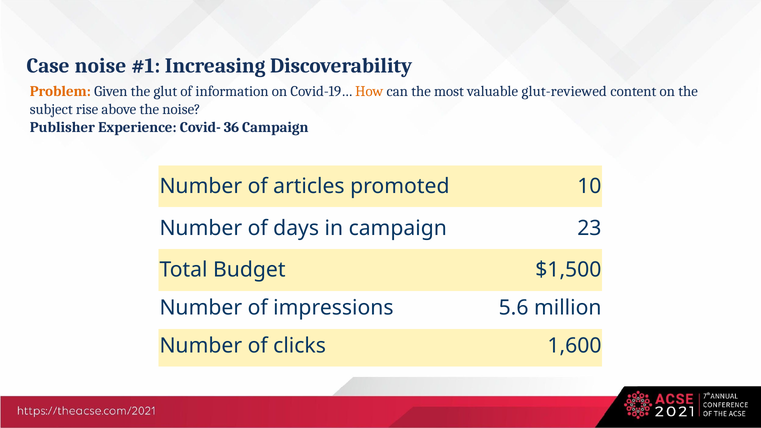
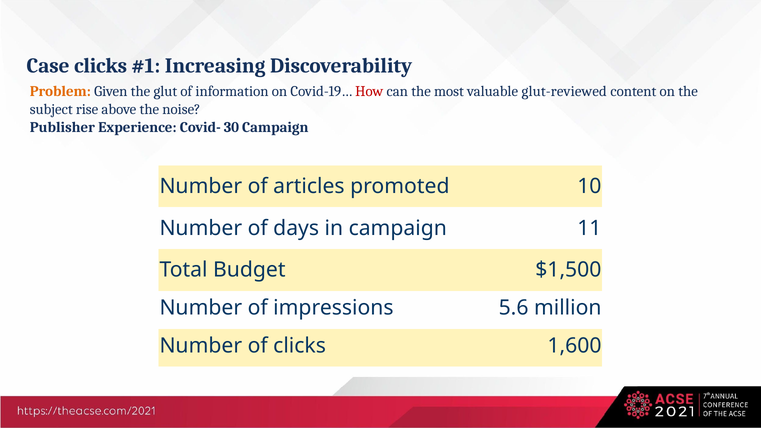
Case noise: noise -> clicks (101, 66)
How colour: orange -> red (369, 92)
36: 36 -> 30 (231, 127)
23: 23 -> 11 (589, 228)
